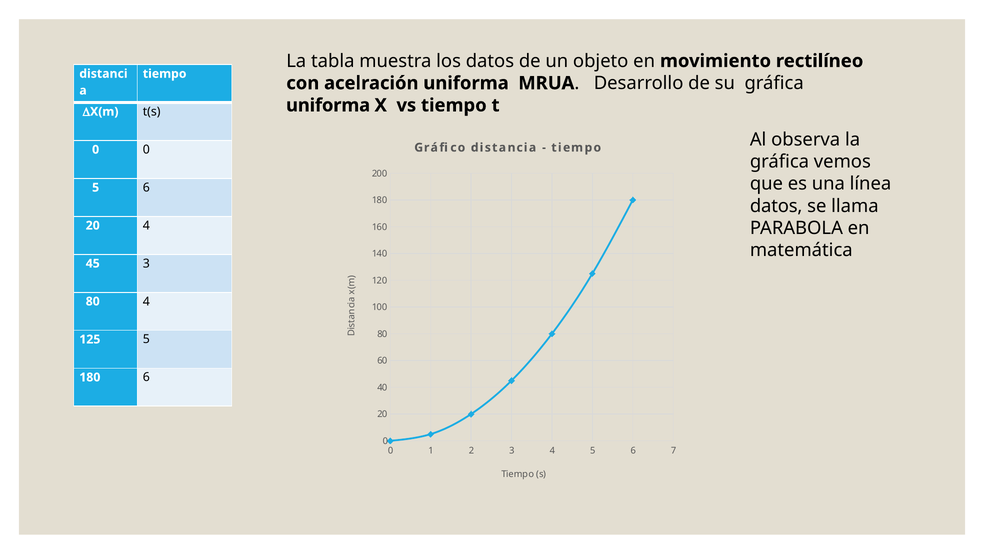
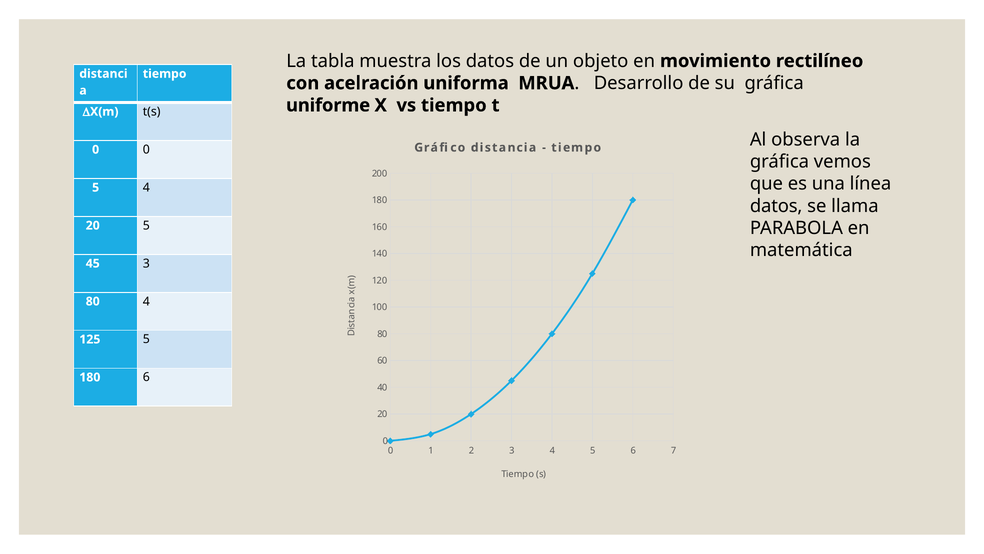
uniforma: uniforma -> uniforme (328, 105)
6: 6 -> 4 (146, 187)
20 4: 4 -> 5 (146, 225)
